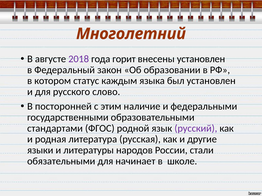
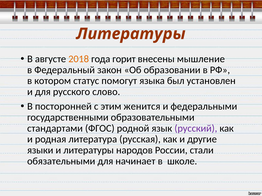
Многолетний: Многолетний -> Литературы (131, 34)
2018 colour: purple -> orange (79, 59)
внесены установлен: установлен -> мышление (201, 59)
каждым: каждым -> помогут (119, 81)
наличие: наличие -> женится (142, 107)
